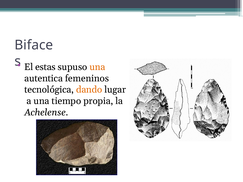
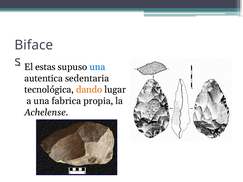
una colour: orange -> blue (97, 67)
femeninos: femeninos -> sedentaria (87, 78)
tiempo: tiempo -> fabrica (66, 101)
